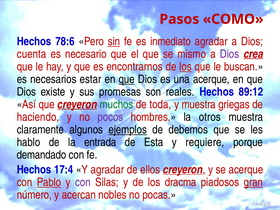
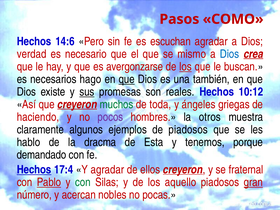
78:6: 78:6 -> 14:6 (65, 41)
sin underline: present -> none (114, 41)
inmediato: inmediato -> escuchan (171, 41)
cuenta: cuenta -> verdad (32, 54)
Dios colour: purple -> blue (229, 54)
encontrarnos: encontrarnos -> avergonzarse (135, 67)
estar: estar -> hago (90, 79)
una acerque: acerque -> también (211, 79)
sus underline: none -> present (87, 92)
89:12: 89:12 -> 10:12 (251, 92)
y muestra: muestra -> ángeles (199, 104)
ejemplos underline: present -> none (128, 130)
de debemos: debemos -> piadosos (188, 130)
entrada: entrada -> dracma (100, 142)
requiere: requiere -> tenemos (205, 142)
Hechos underline: none -> present (34, 170)
se acerque: acerque -> fraternal (246, 170)
con colour: purple -> green (83, 182)
dracma: dracma -> aquello (180, 182)
